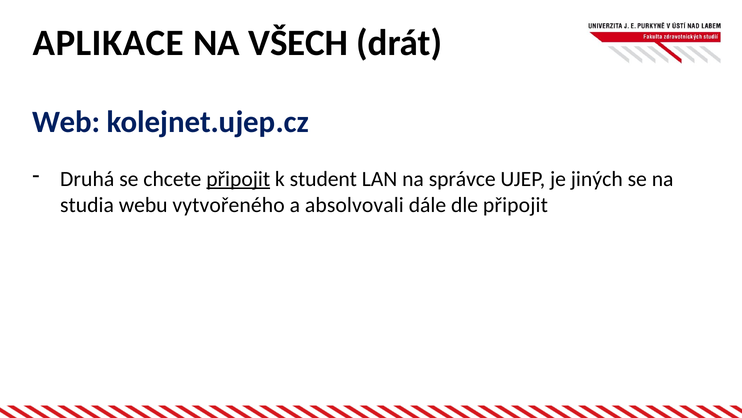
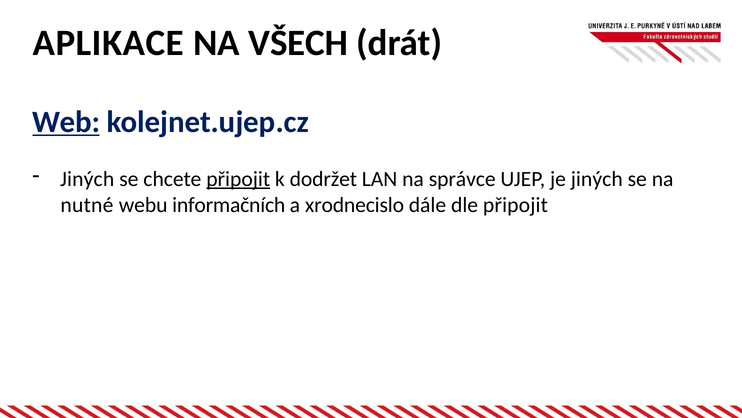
Web underline: none -> present (66, 122)
Druhá: Druhá -> Jiných (87, 179)
student: student -> dodržet (323, 179)
studia: studia -> nutné (87, 205)
vytvořeného: vytvořeného -> informačních (229, 205)
absolvovali: absolvovali -> xrodnecislo (355, 205)
